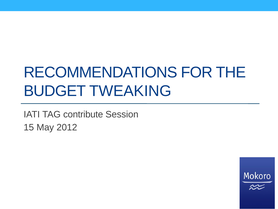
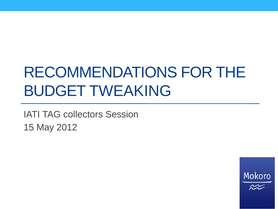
contribute: contribute -> collectors (83, 114)
